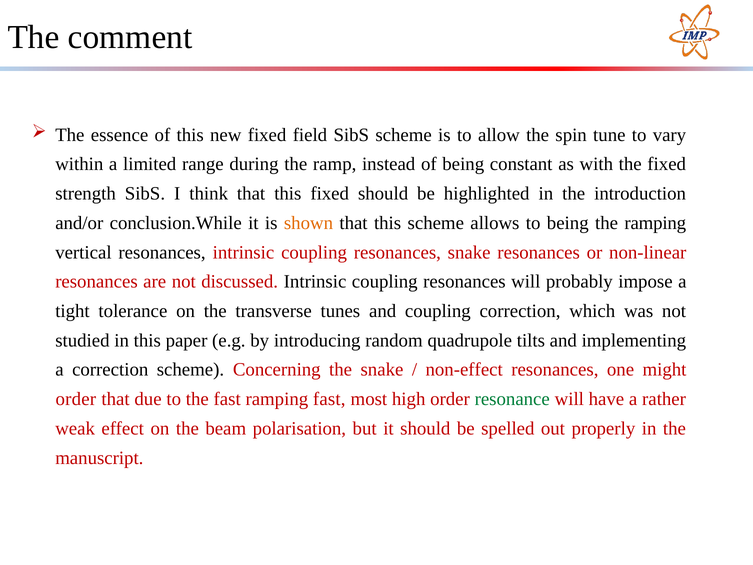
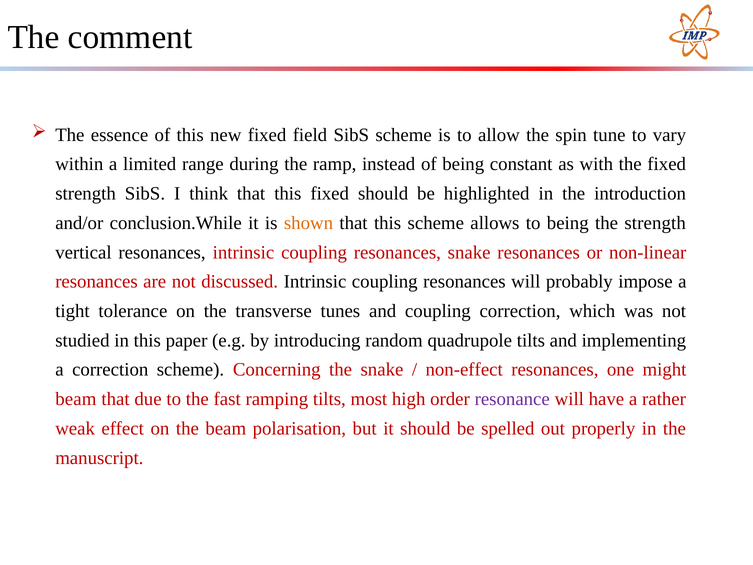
the ramping: ramping -> strength (655, 223)
order: order -> beam (76, 399)
ramping fast: fast -> tilts (329, 399)
resonance colour: green -> purple (512, 399)
